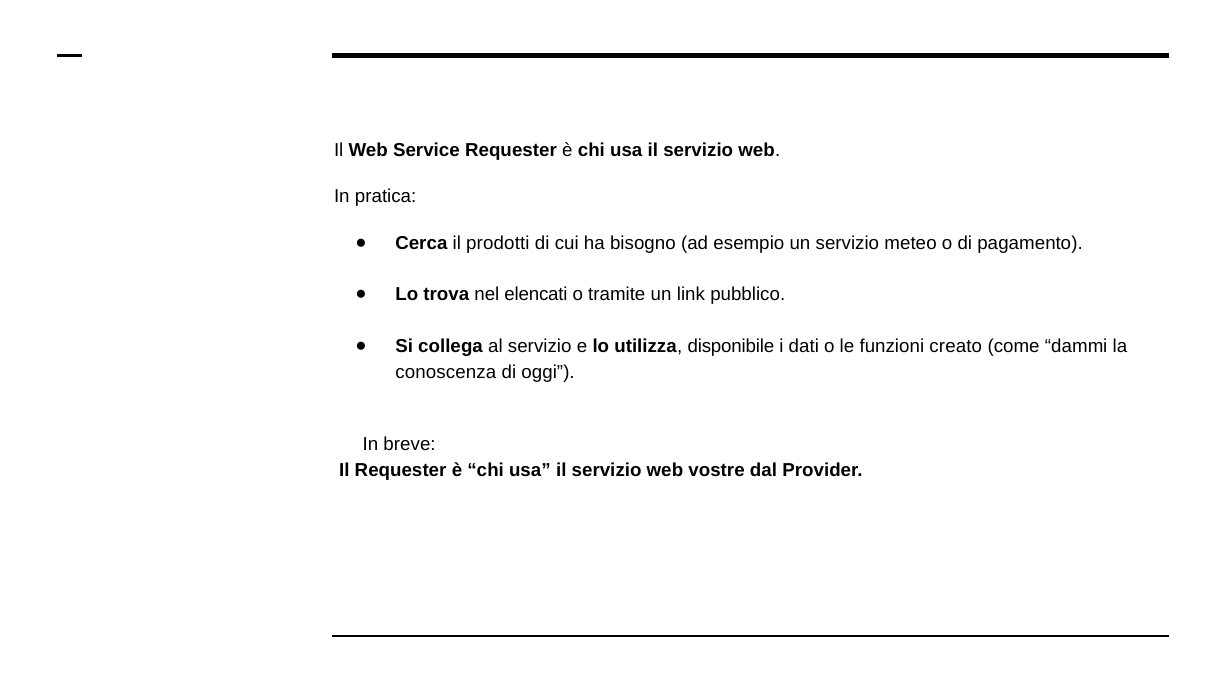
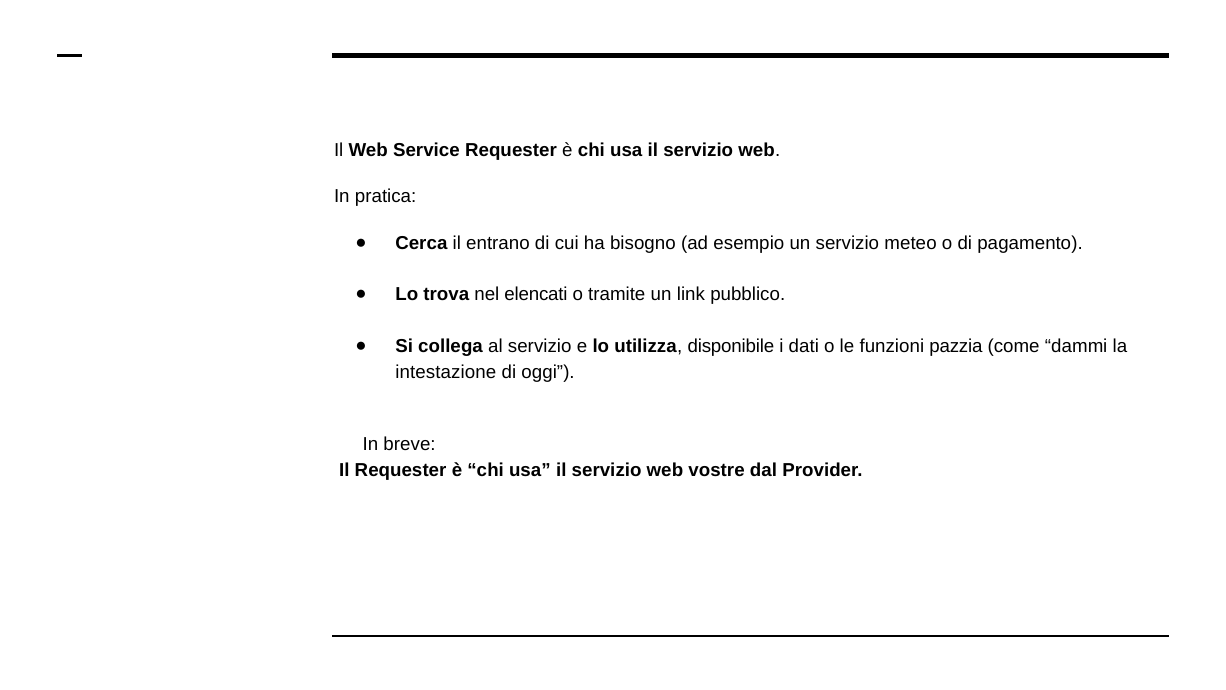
prodotti: prodotti -> entrano (498, 243)
creato: creato -> pazzia (956, 346)
conoscenza: conoscenza -> intestazione (446, 372)
